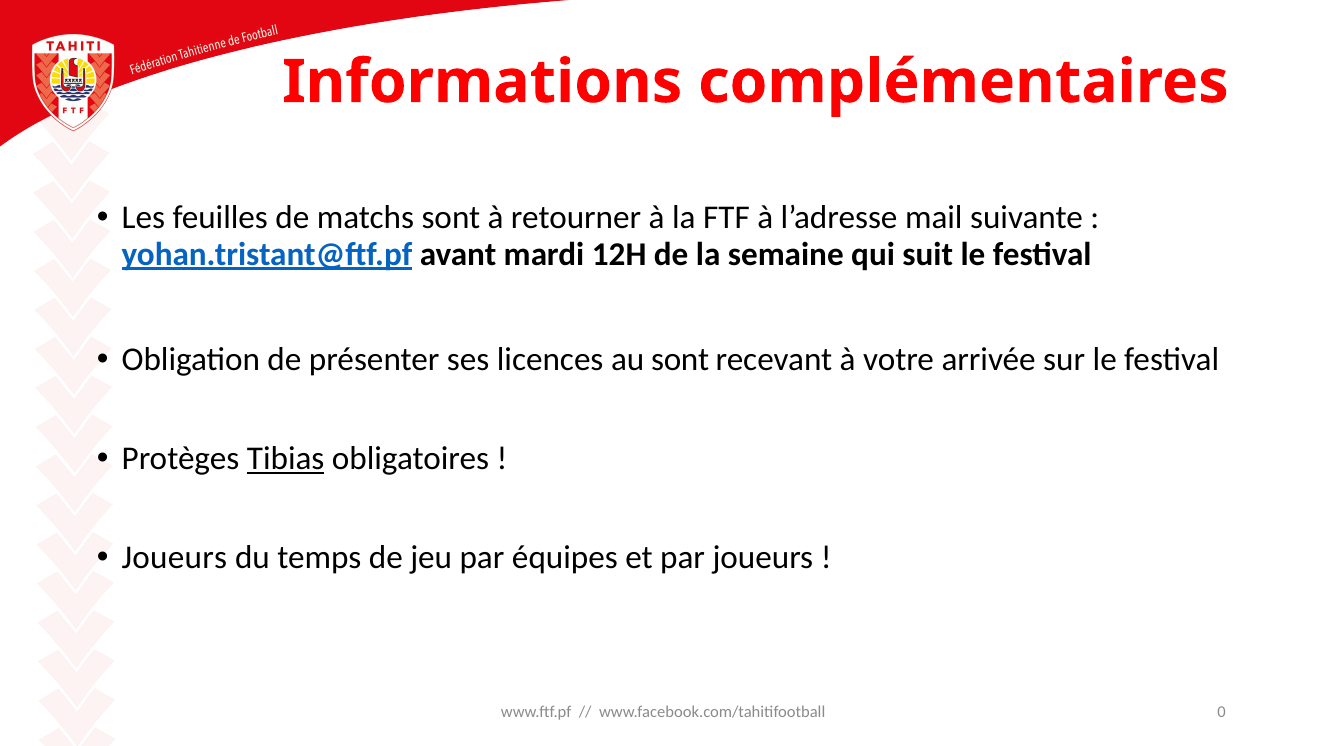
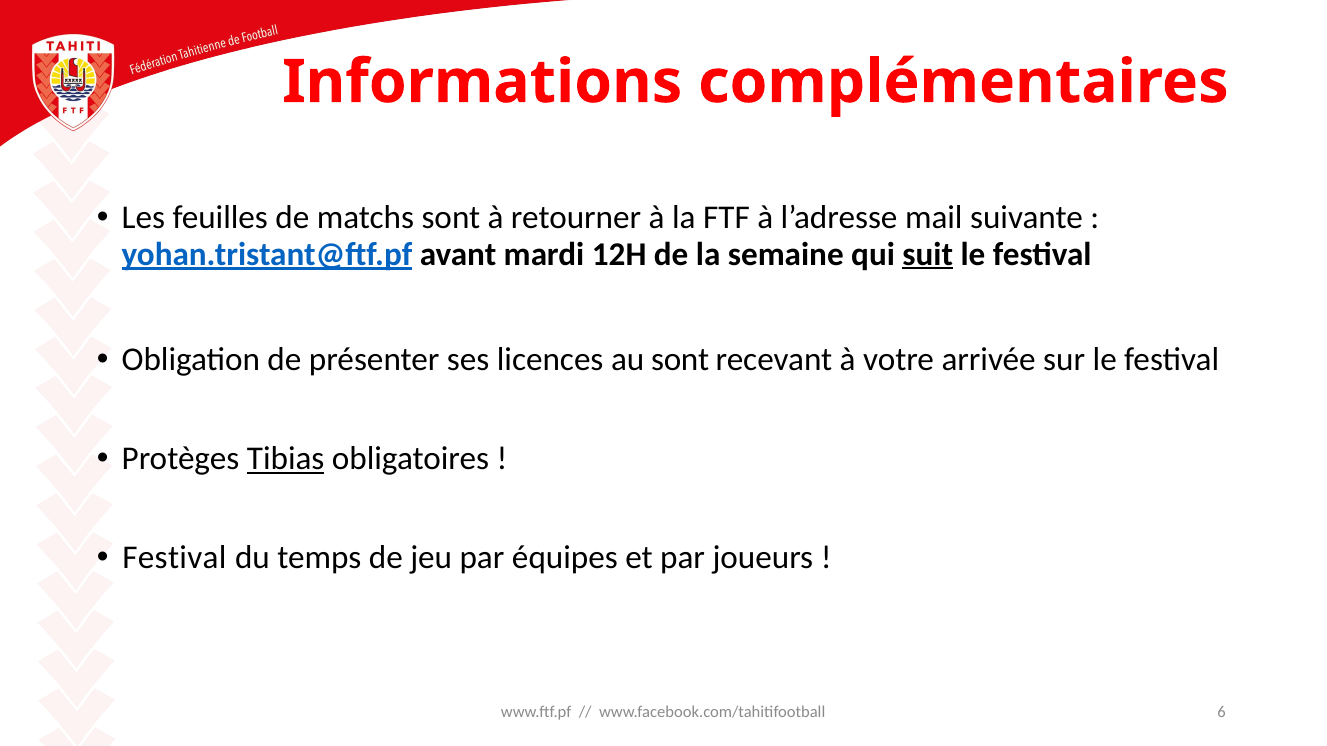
suit underline: none -> present (928, 254)
Joueurs: Joueurs -> Festival (174, 558)
0: 0 -> 6 (1222, 713)
